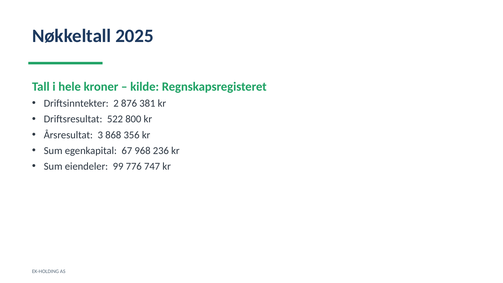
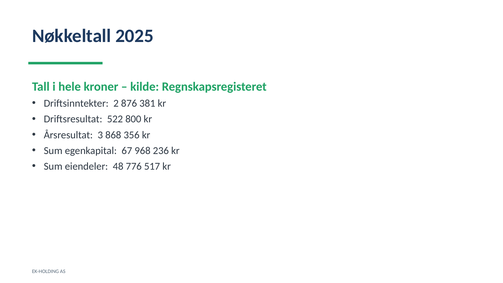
99: 99 -> 48 (118, 166)
747: 747 -> 517 (152, 166)
